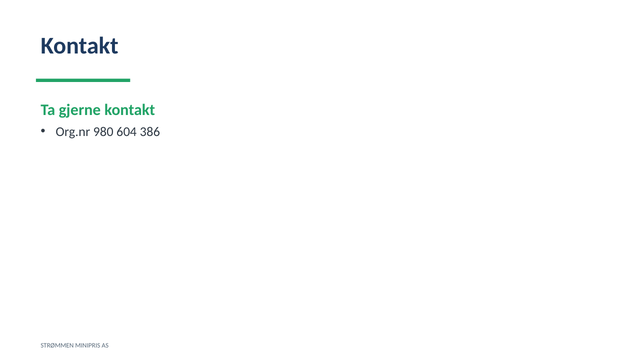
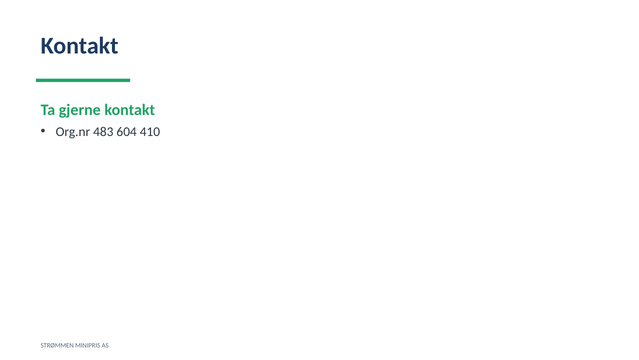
980: 980 -> 483 (103, 131)
386: 386 -> 410 (150, 131)
